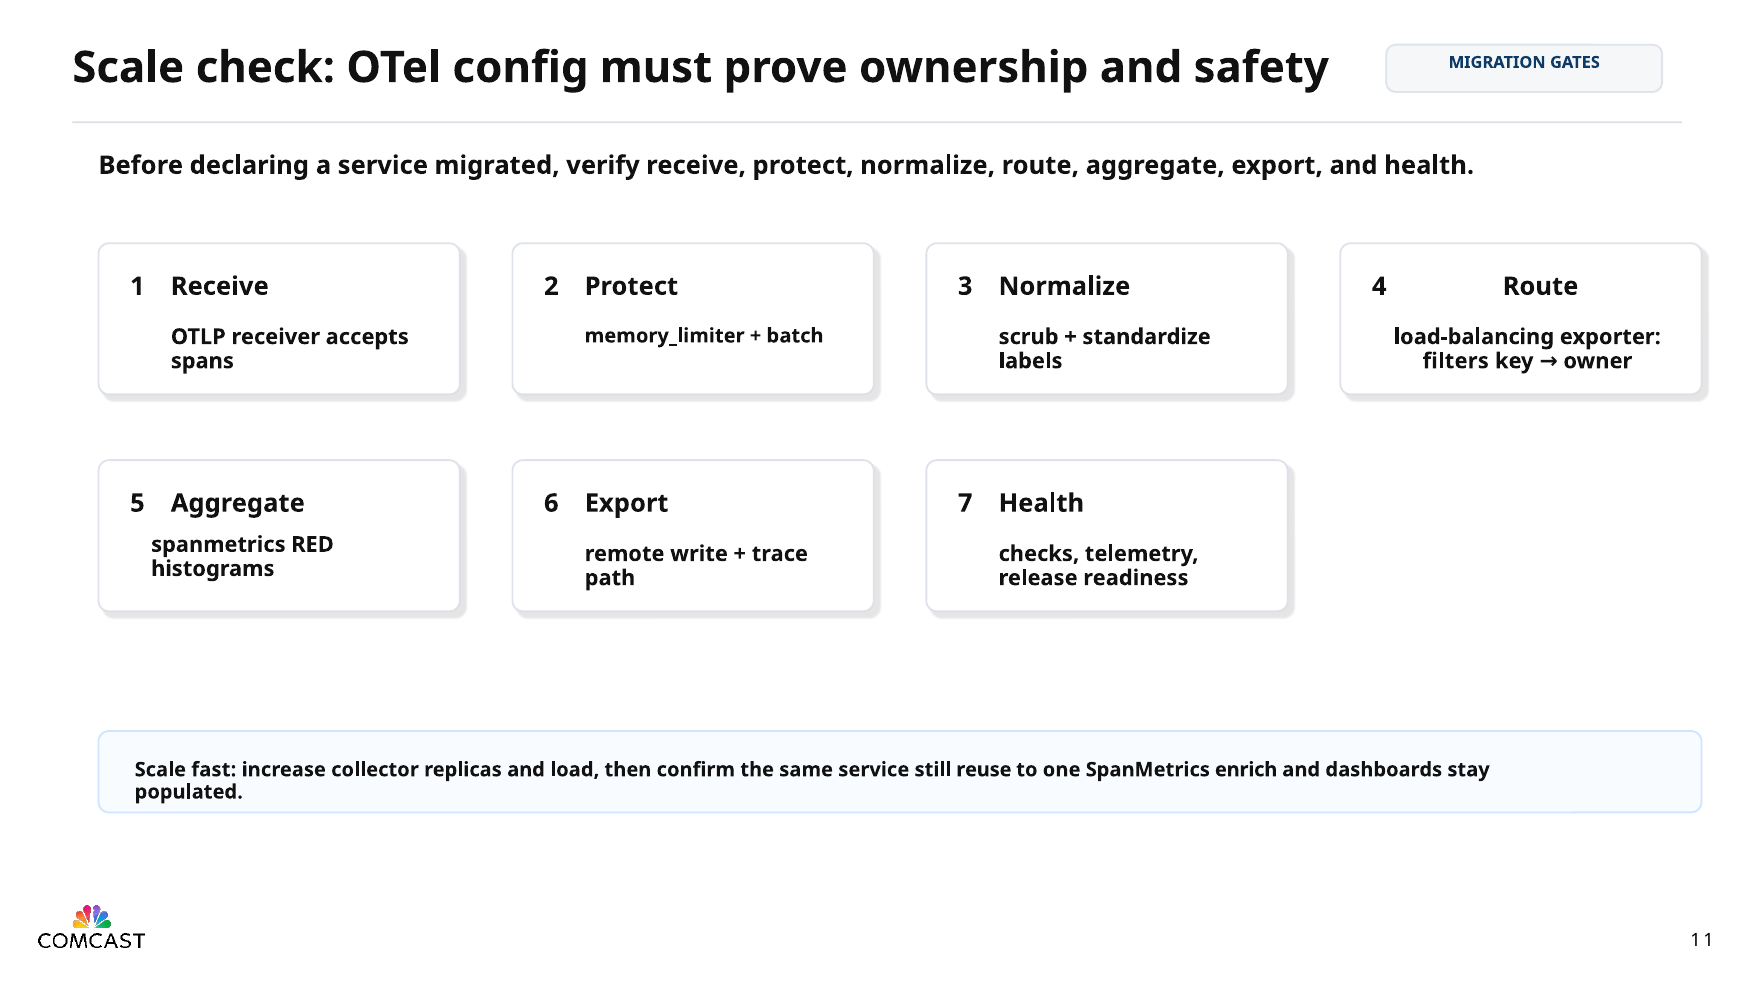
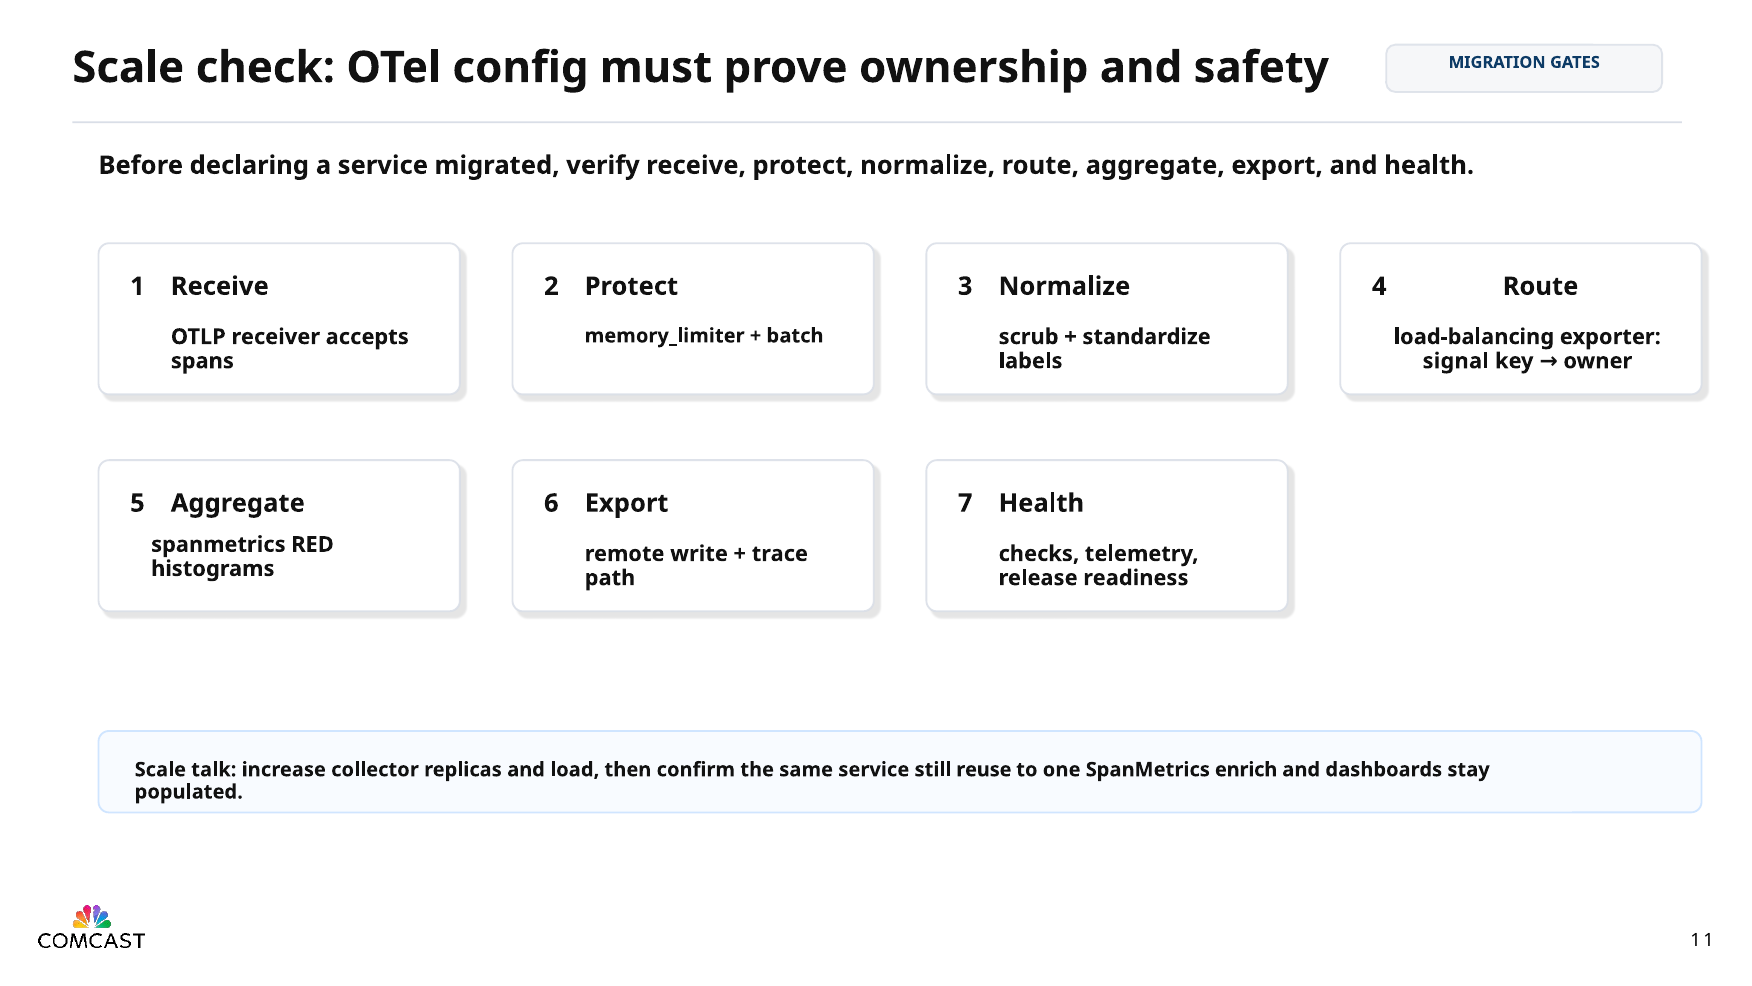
filters: filters -> signal (1456, 361)
fast: fast -> talk (214, 769)
